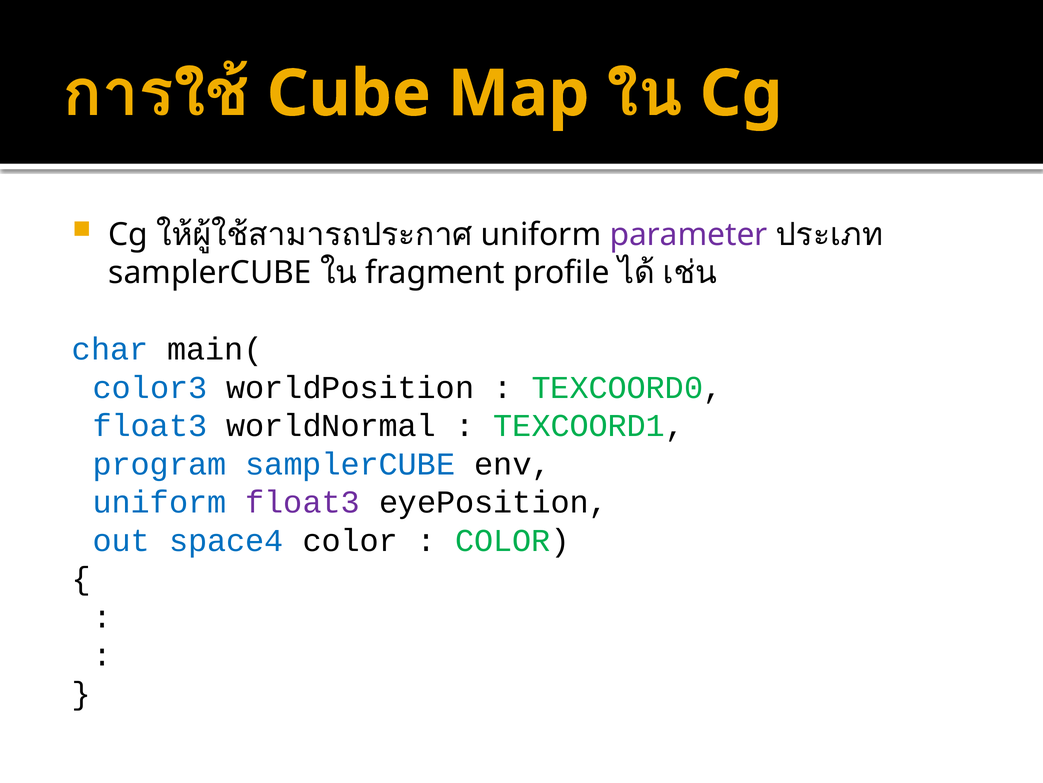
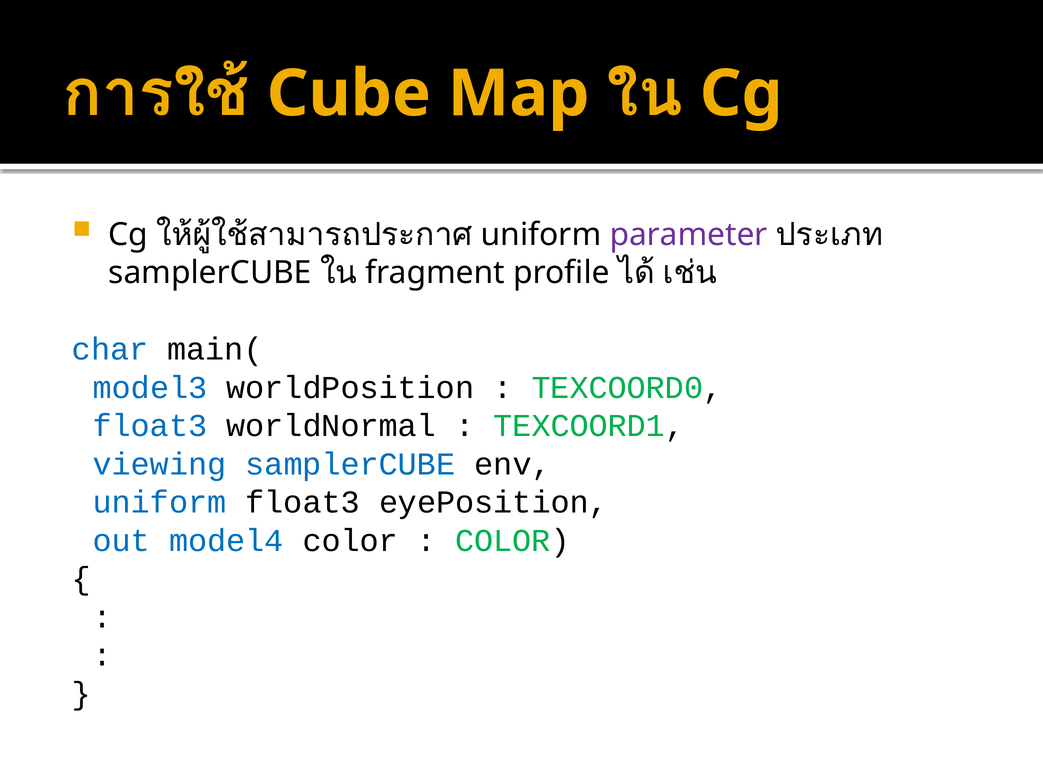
color3: color3 -> model3 (150, 387)
program: program -> viewing (160, 464)
float3 colour: purple -> black (303, 502)
space4: space4 -> model4 (226, 540)
